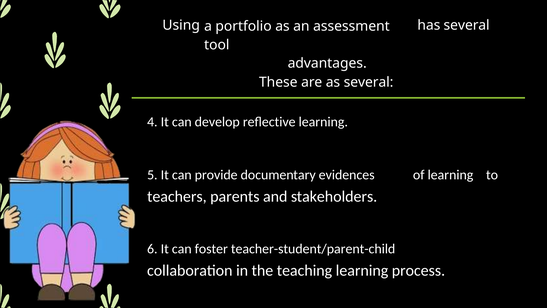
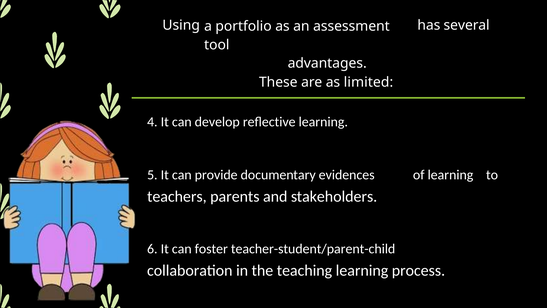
several: several -> limited (368, 82)
